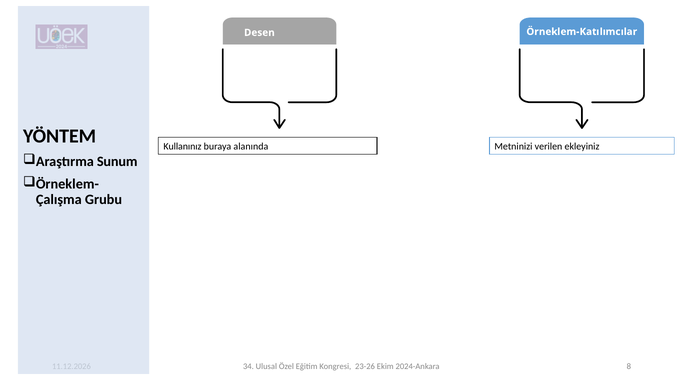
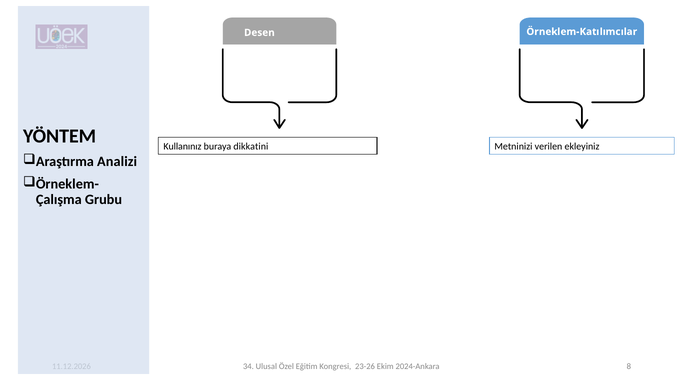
alanında: alanında -> dikkatini (251, 147)
Sunum: Sunum -> Analizi (117, 162)
